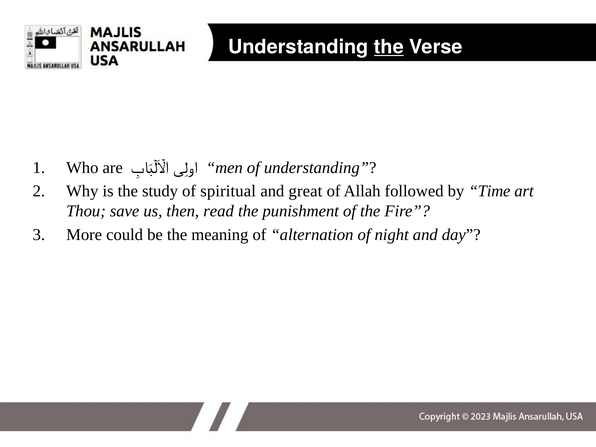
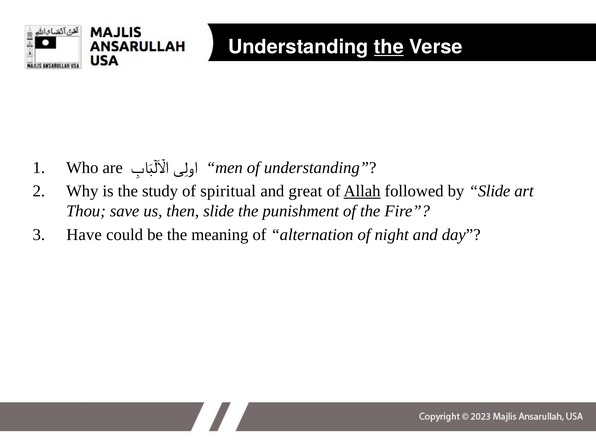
Allah underline: none -> present (362, 191)
by Time: Time -> Slide (490, 191)
then read: read -> slide (219, 211)
More: More -> Have (84, 235)
